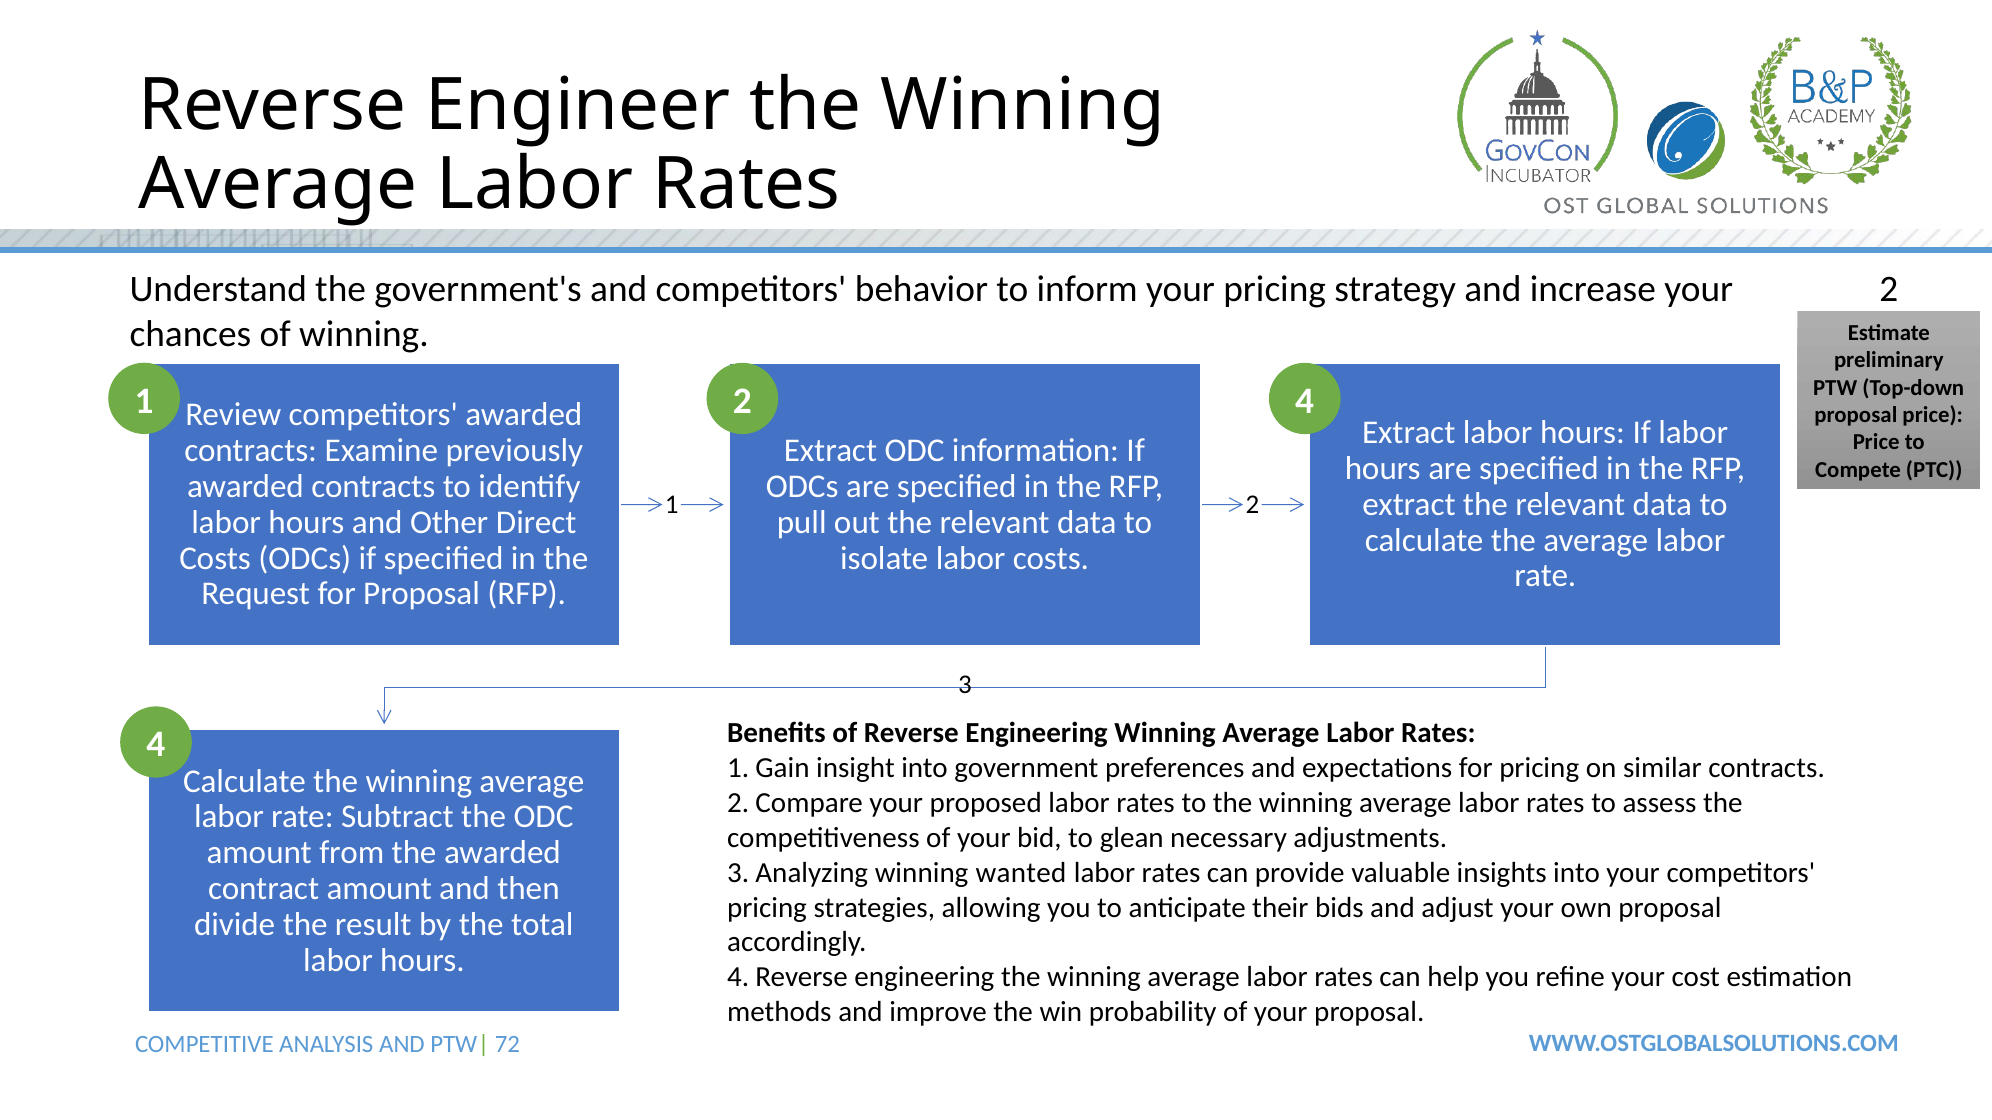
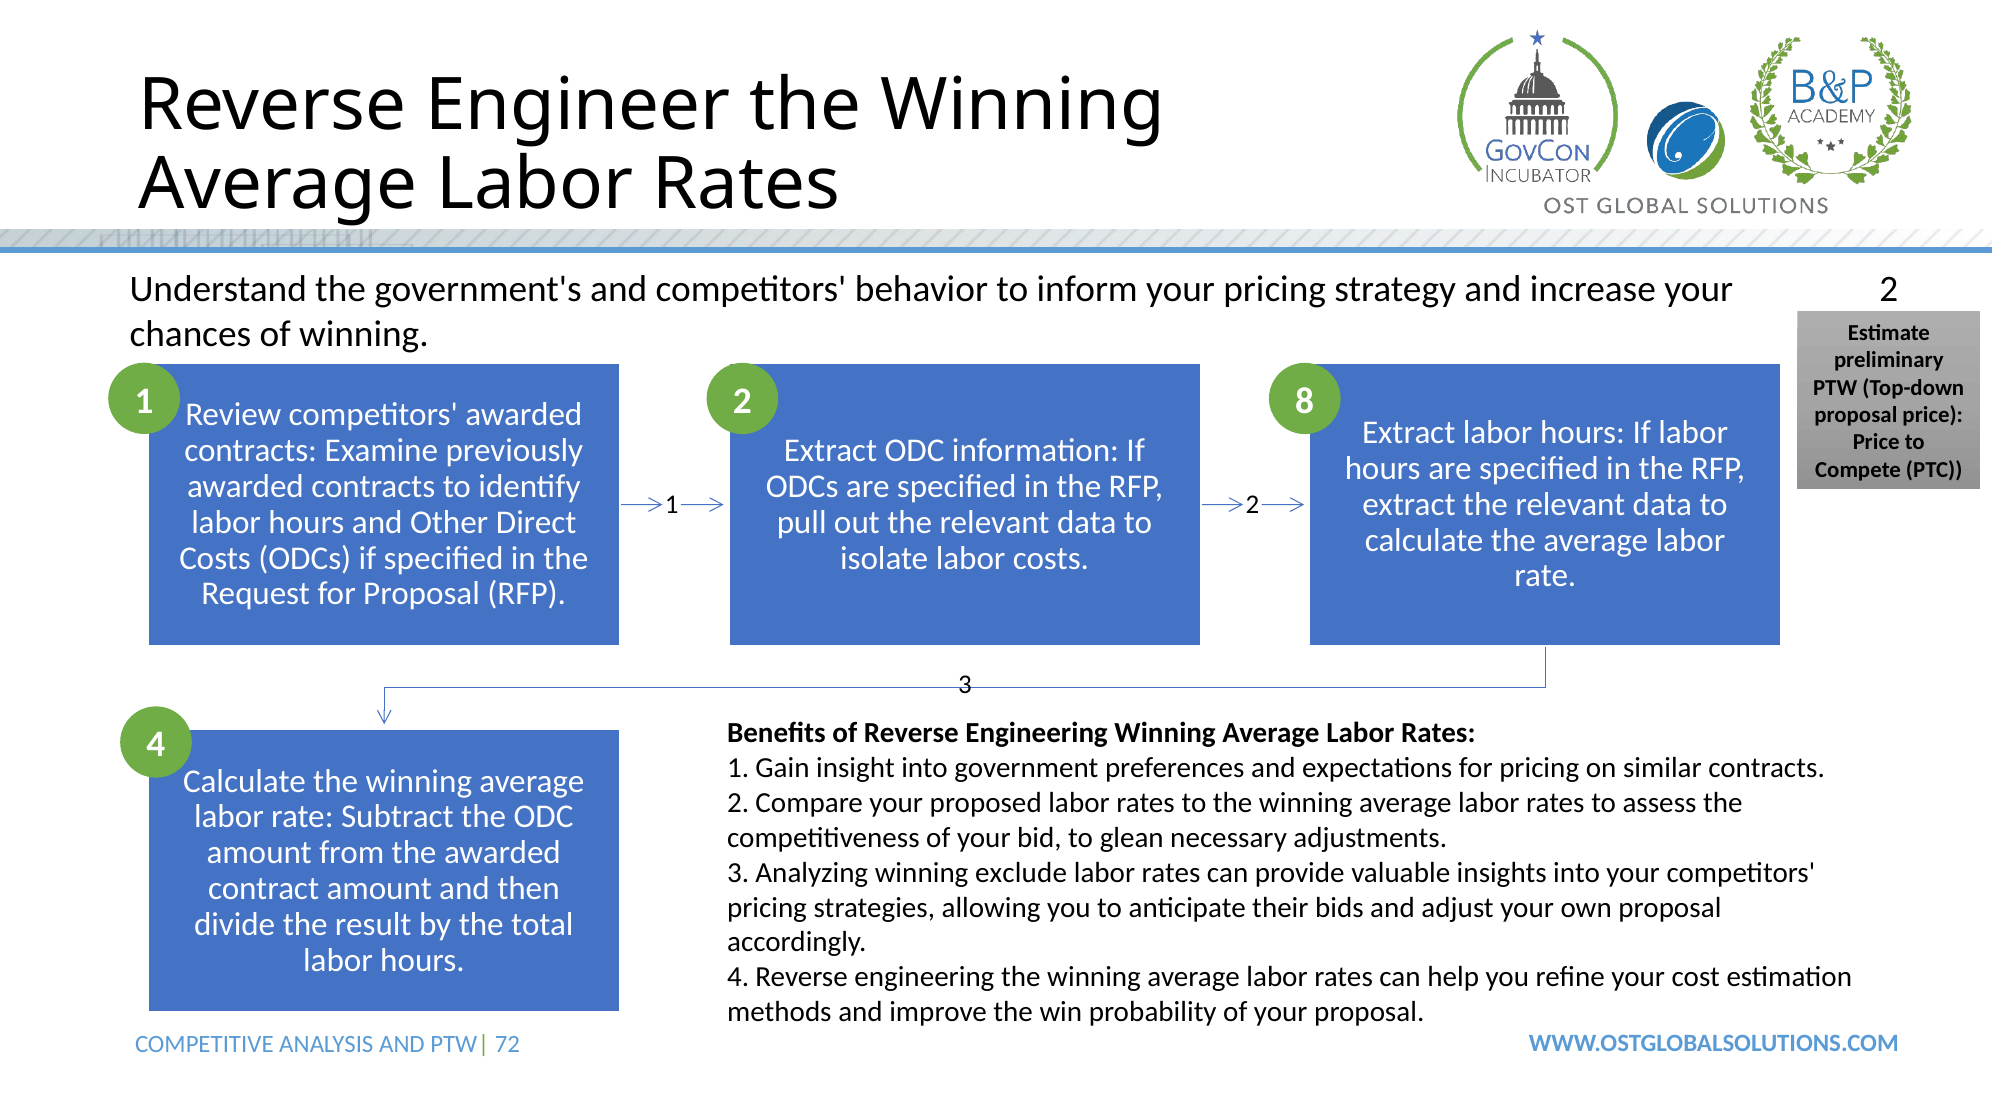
2 4: 4 -> 8 (1305, 401)
wanted: wanted -> exclude (1021, 873)
